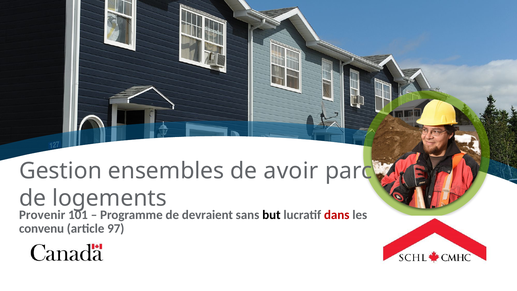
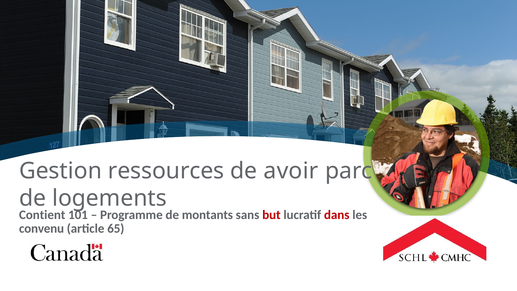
ensembles: ensembles -> ressources (166, 171)
Provenir: Provenir -> Contient (42, 215)
devraient: devraient -> montants (207, 215)
but colour: black -> red (271, 215)
97: 97 -> 65 (116, 228)
